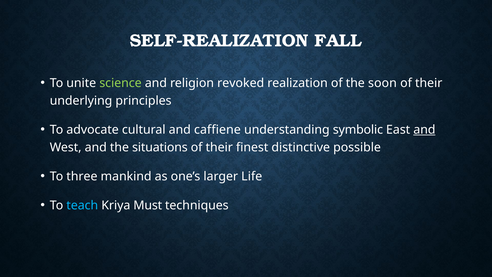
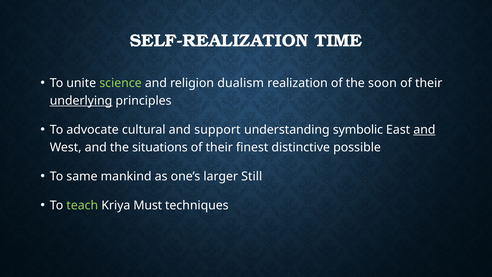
FALL: FALL -> TIME (338, 41)
revoked: revoked -> dualism (241, 83)
underlying underline: none -> present (81, 101)
caffiene: caffiene -> support (217, 130)
three: three -> same (82, 176)
Life: Life -> Still (252, 176)
teach colour: light blue -> light green (82, 205)
